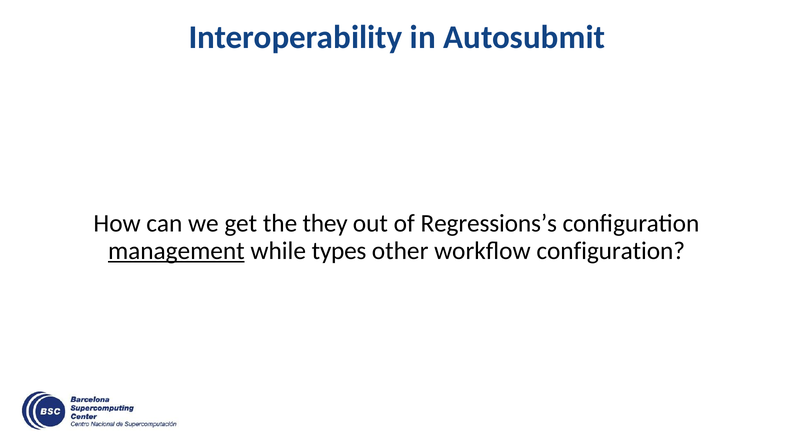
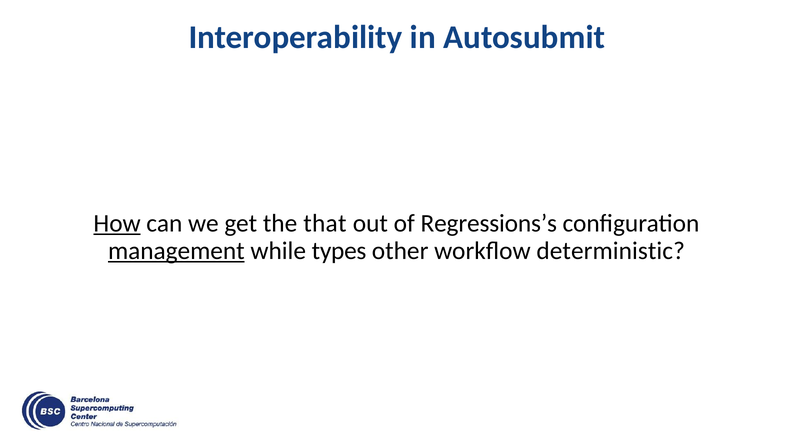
How underline: none -> present (117, 223)
they: they -> that (325, 223)
workflow configuration: configuration -> deterministic (611, 251)
